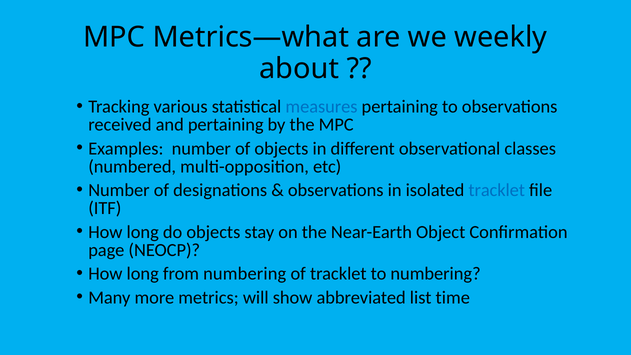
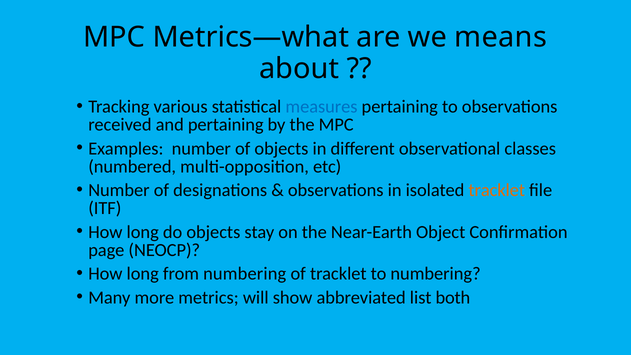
weekly: weekly -> means (501, 37)
tracklet colour: blue -> orange (497, 190)
time: time -> both (453, 298)
